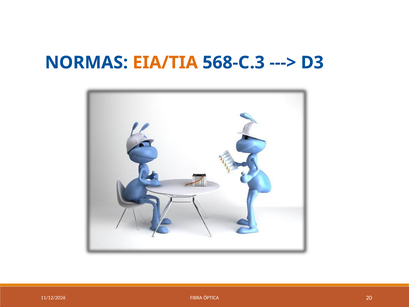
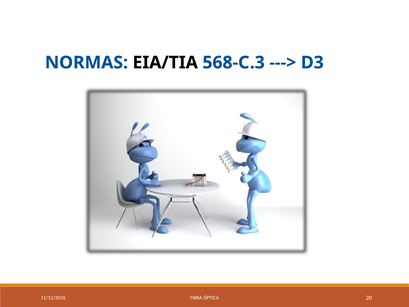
EIA/TIA colour: orange -> black (165, 63)
